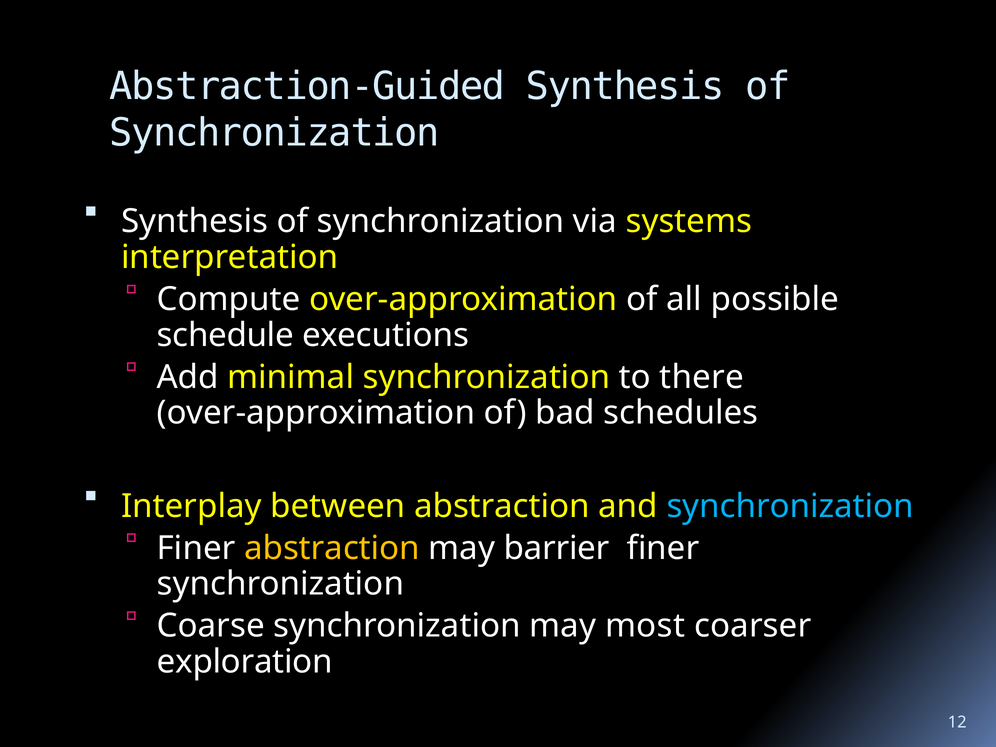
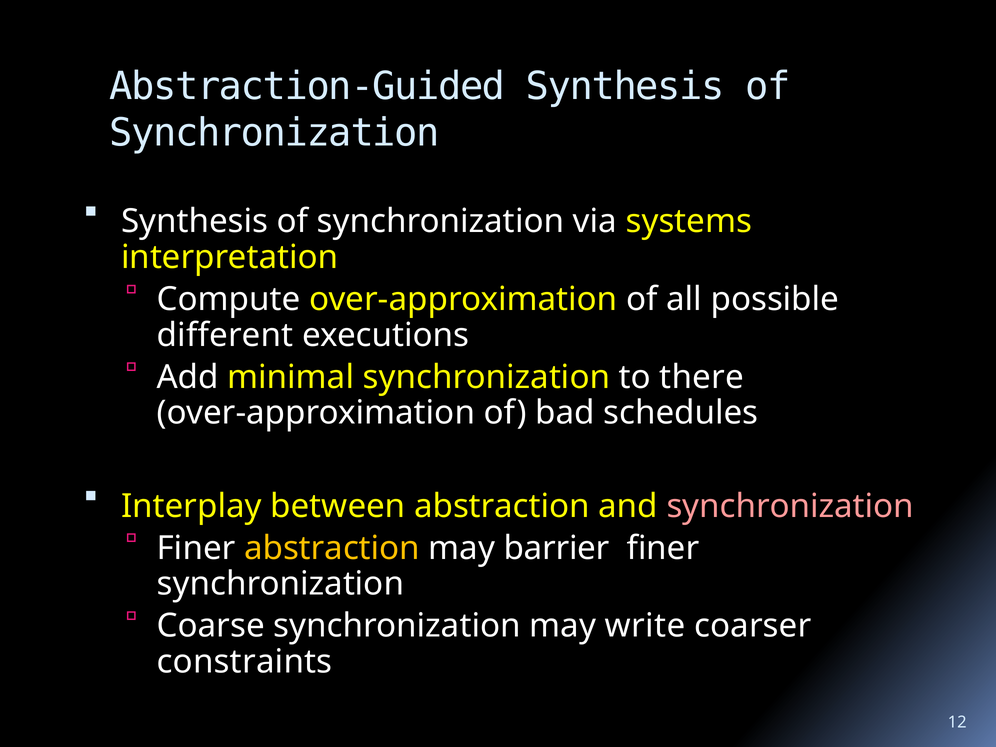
schedule: schedule -> different (225, 335)
synchronization colour: light blue -> pink (790, 506)
most: most -> write (645, 626)
exploration: exploration -> constraints (245, 662)
